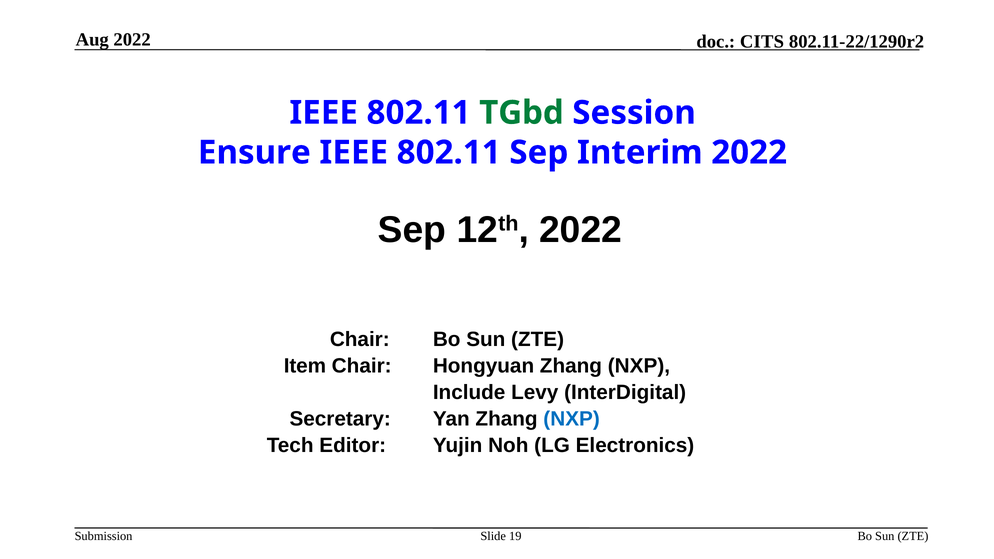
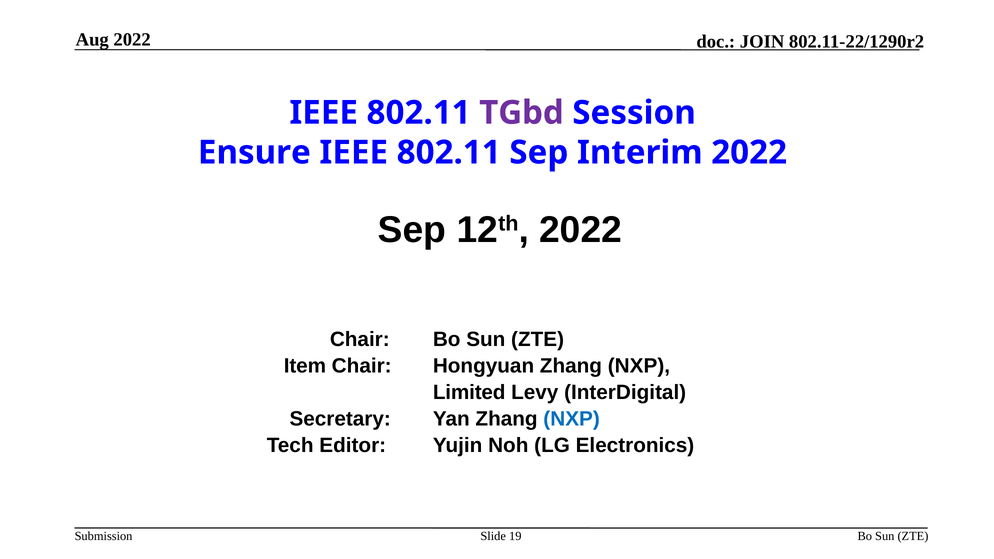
CITS: CITS -> JOIN (762, 41)
TGbd colour: green -> purple (522, 113)
Include: Include -> Limited (469, 393)
